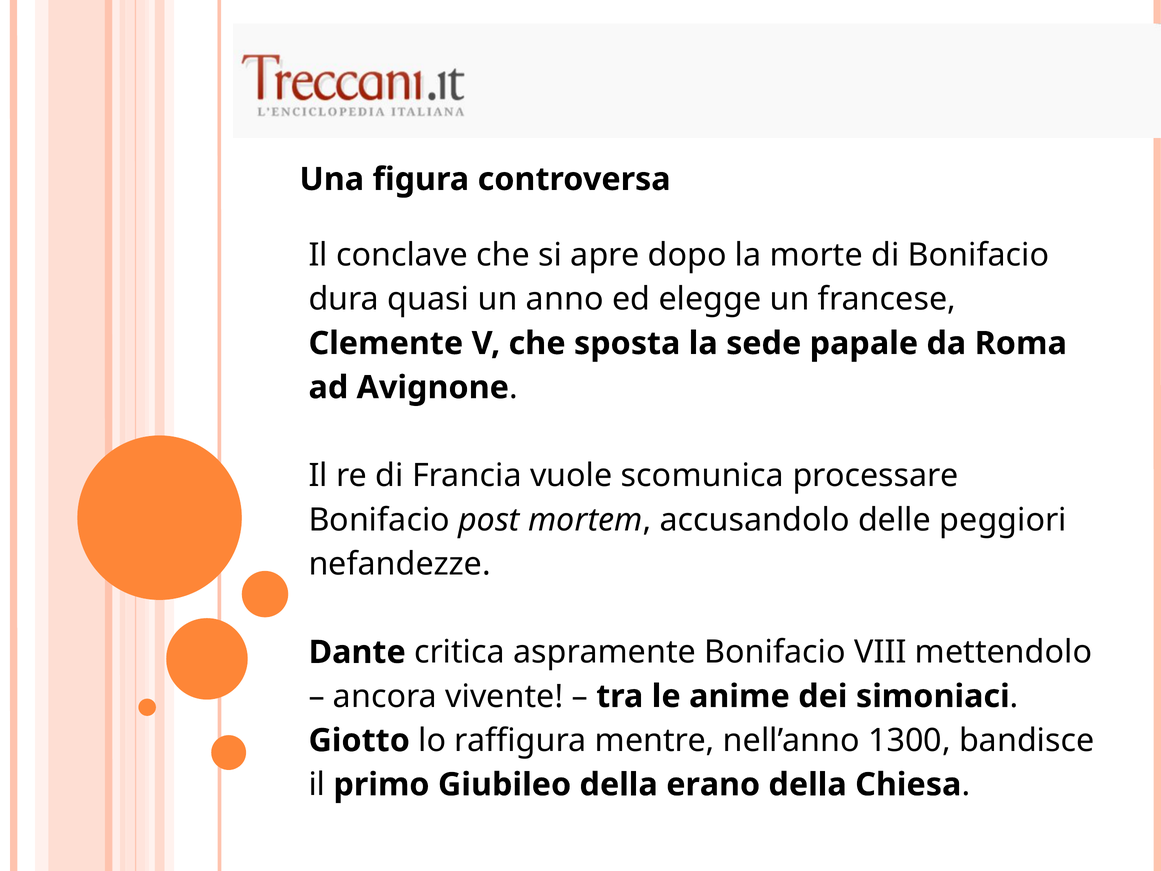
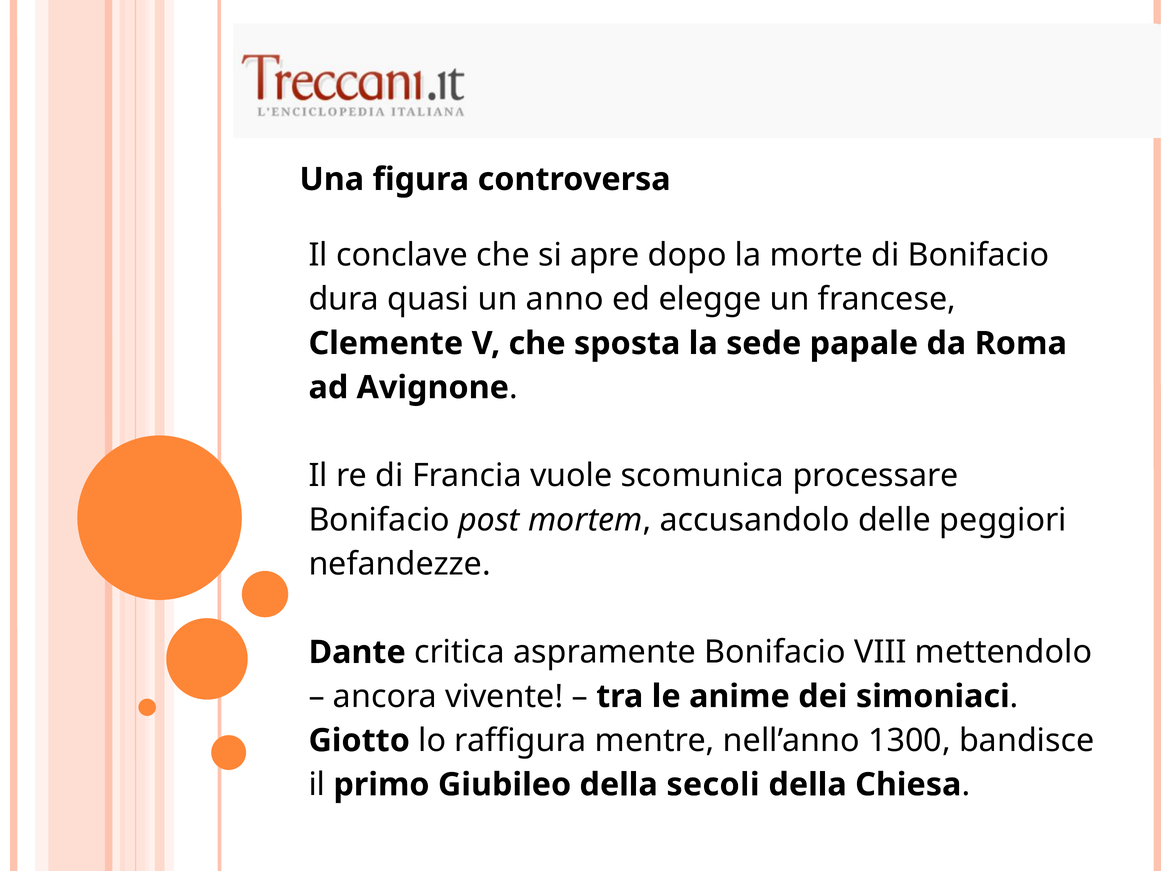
erano: erano -> secoli (713, 784)
